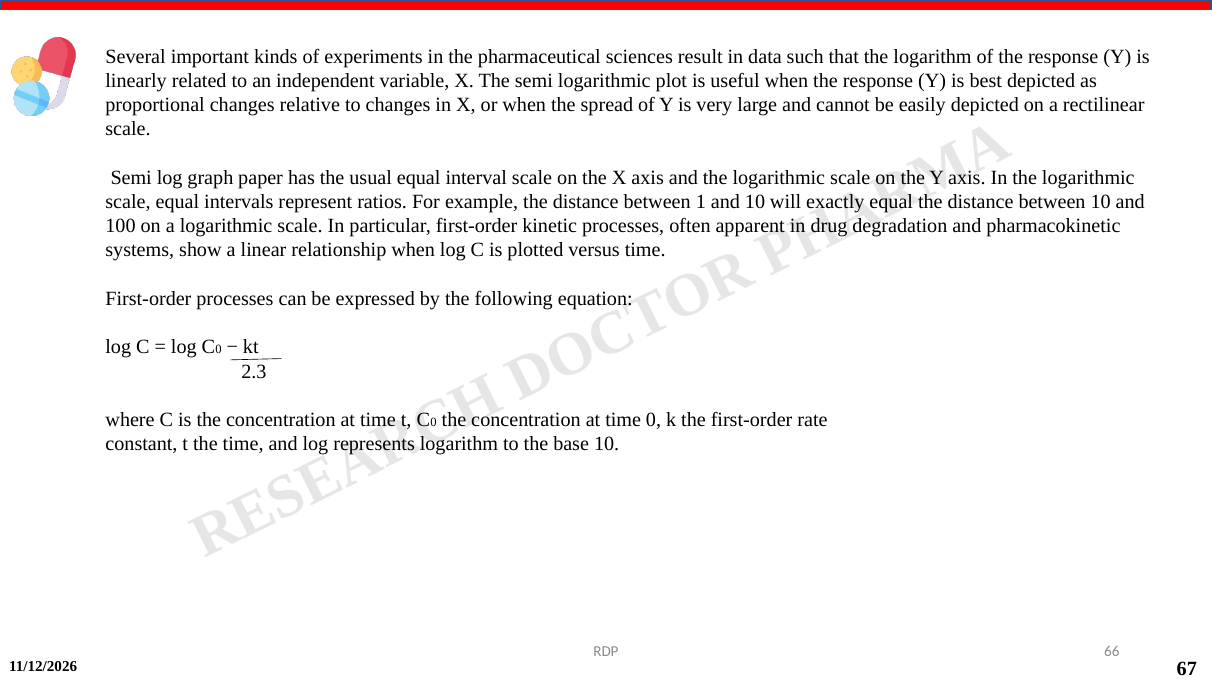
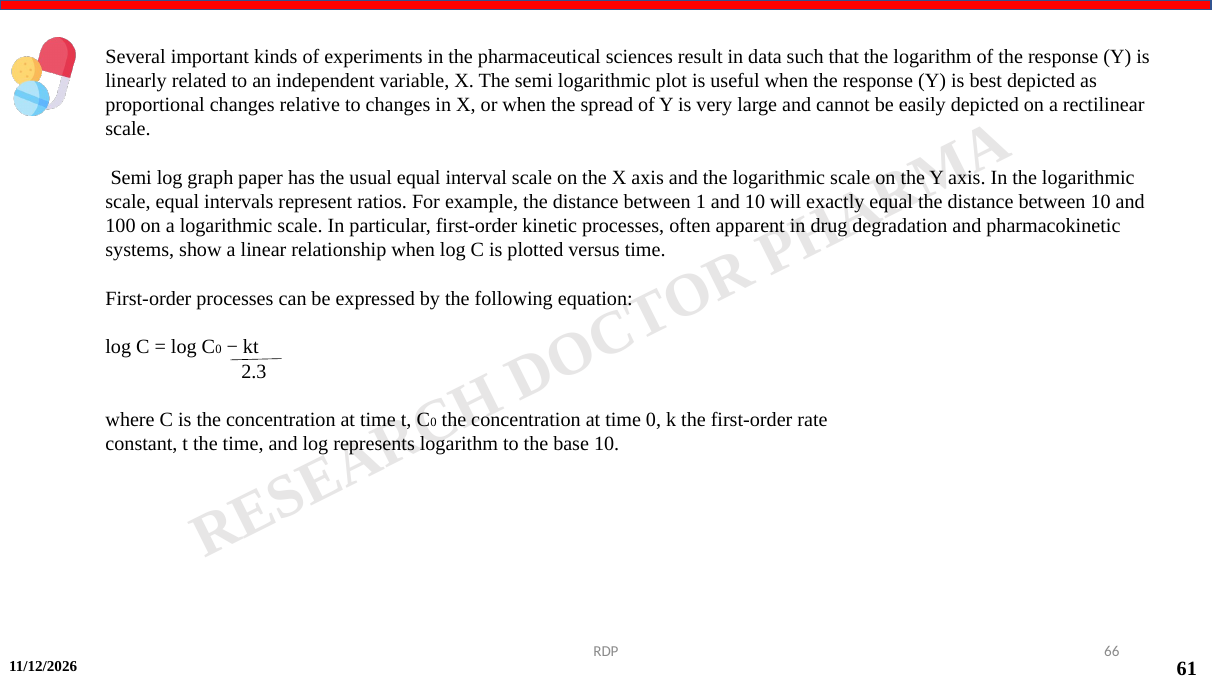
67: 67 -> 61 (1187, 669)
